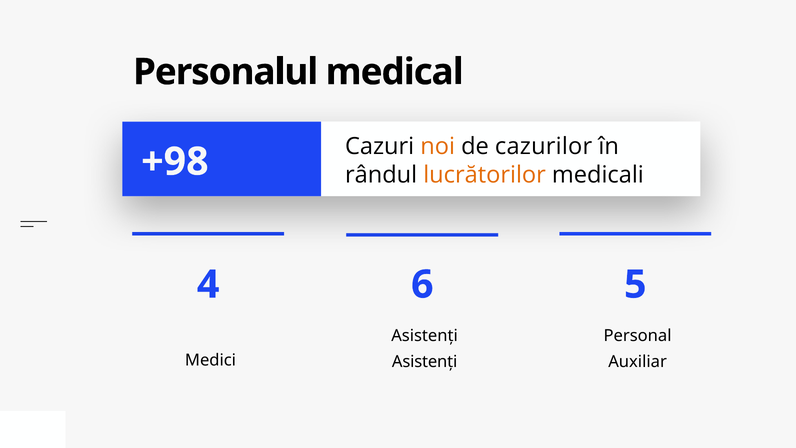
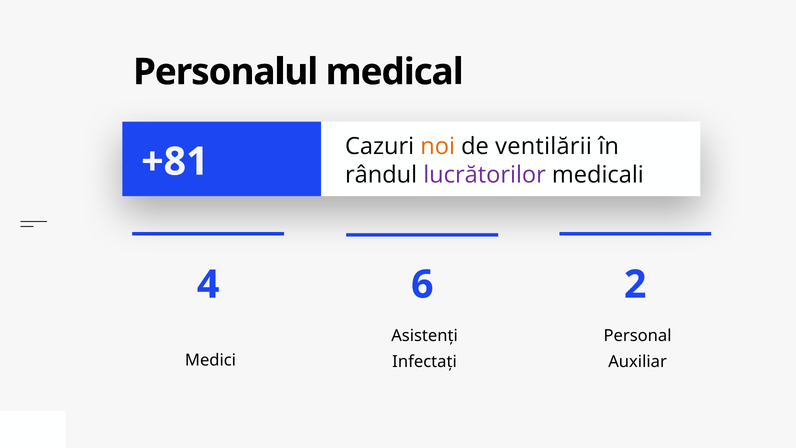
cazurilor: cazurilor -> ventilării (544, 146)
+98: +98 -> +81 (175, 162)
lucrătorilor colour: orange -> purple (485, 175)
5: 5 -> 2 (635, 284)
Asistenți: Asistenți -> Infectați (425, 361)
